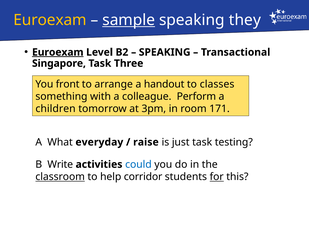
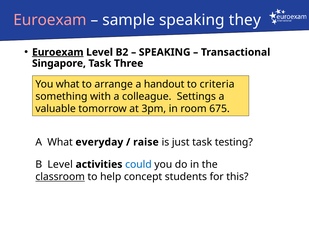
Euroexam colour: yellow -> pink (50, 20)
sample underline: present -> none (129, 20)
You front: front -> what (68, 84)
classes: classes -> criteria (217, 84)
Perform: Perform -> Settings (196, 96)
children: children -> valuable (56, 109)
171: 171 -> 675 (220, 109)
B Write: Write -> Level (60, 164)
corridor: corridor -> concept (143, 177)
for underline: present -> none (217, 177)
